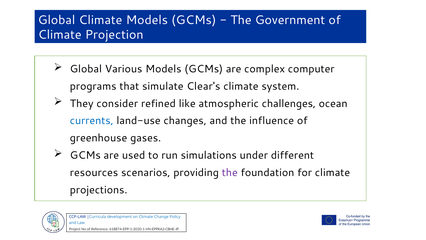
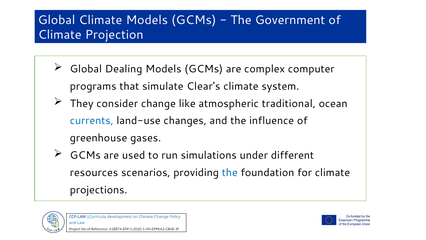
Various: Various -> Dealing (124, 69)
consider refined: refined -> change (158, 103)
challenges: challenges -> traditional (289, 103)
the colour: purple -> blue (230, 172)
